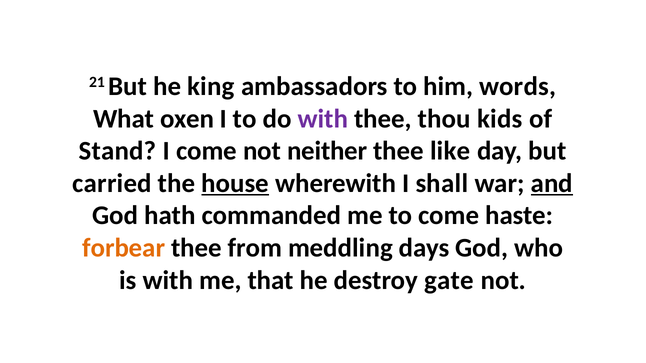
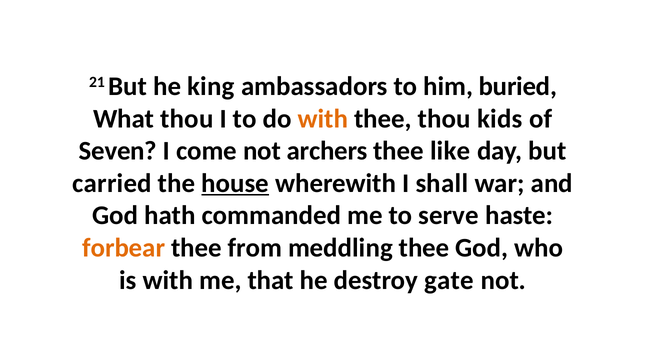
words: words -> buried (518, 87)
What oxen: oxen -> thou (187, 119)
with colour: purple -> orange (323, 119)
Stand: Stand -> Seven (118, 151)
neither: neither -> archers (327, 151)
and underline: present -> none (552, 184)
to come: come -> serve (449, 216)
meddling days: days -> thee (424, 248)
